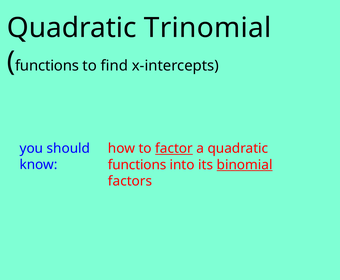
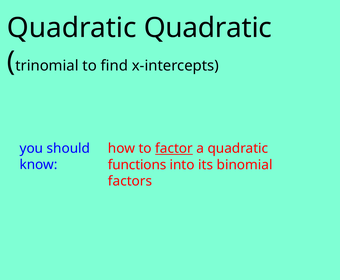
Quadratic Trinomial: Trinomial -> Quadratic (208, 28)
functions: functions -> trinomial (47, 66)
binomial underline: present -> none (245, 165)
